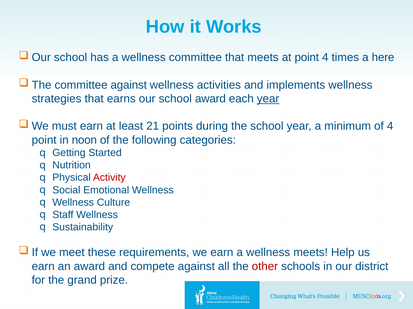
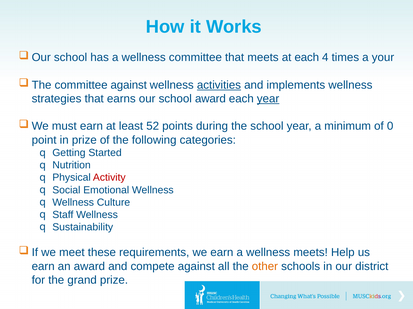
at point: point -> each (307, 58)
here: here -> your (383, 58)
activities underline: none -> present (219, 85)
21: 21 -> 52 (153, 126)
of 4: 4 -> 0 (390, 126)
in noon: noon -> prize (84, 140)
other colour: red -> orange (265, 267)
